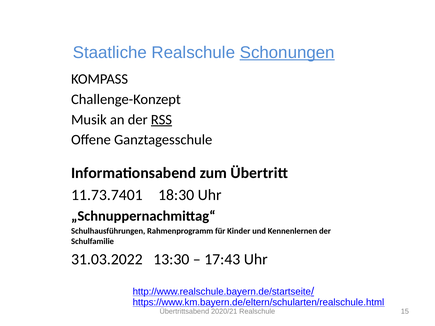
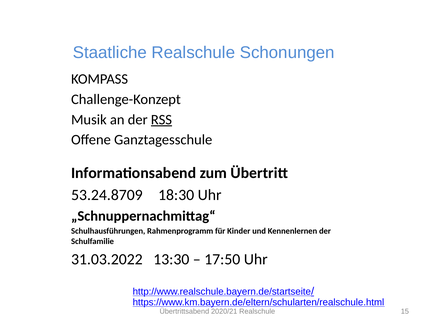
Schonungen underline: present -> none (287, 53)
11.73.7401: 11.73.7401 -> 53.24.8709 (107, 195)
17:43: 17:43 -> 17:50 (222, 260)
